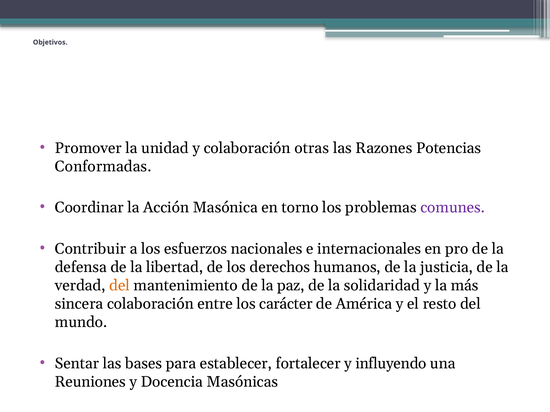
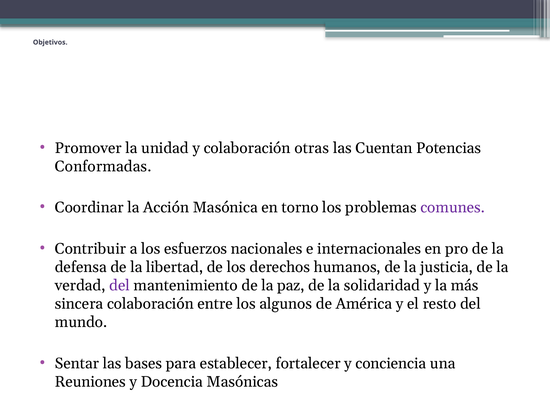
Razones: Razones -> Cuentan (384, 148)
del colour: orange -> purple (120, 286)
carácter: carácter -> algunos (286, 304)
influyendo: influyendo -> conciencia (391, 364)
